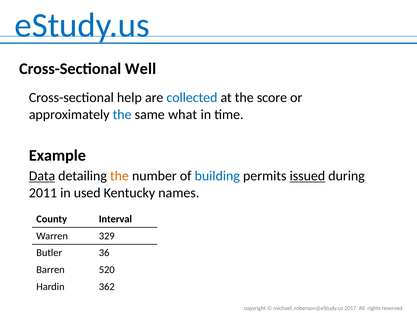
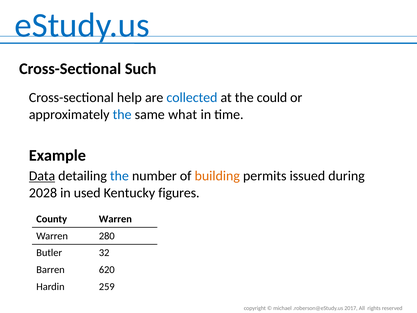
Well: Well -> Such (141, 69)
score: score -> could (272, 98)
the colour: orange -> blue (119, 176)
building colour: blue -> orange (217, 176)
issued underline: present -> none (307, 176)
2011: 2011 -> 2028 (43, 193)
names: names -> figures (179, 193)
County Interval: Interval -> Warren (115, 219)
329: 329 -> 280 (107, 236)
36: 36 -> 32 (104, 253)
520: 520 -> 620 (107, 270)
362: 362 -> 259 (107, 287)
